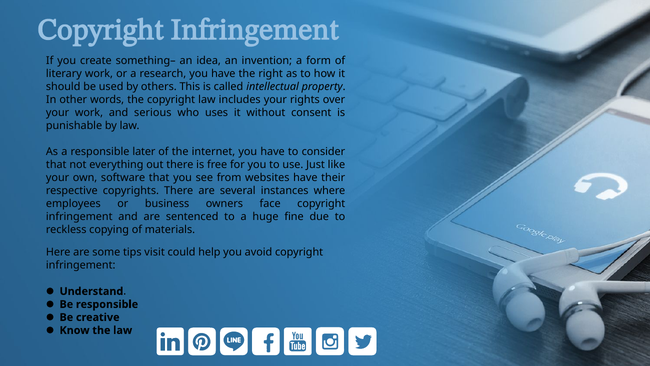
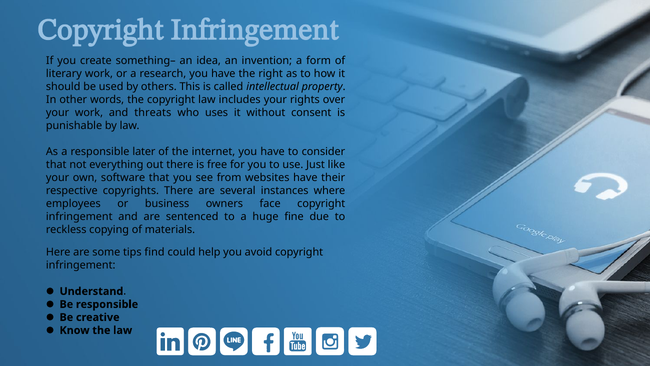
serious: serious -> threats (153, 112)
visit: visit -> find (155, 252)
